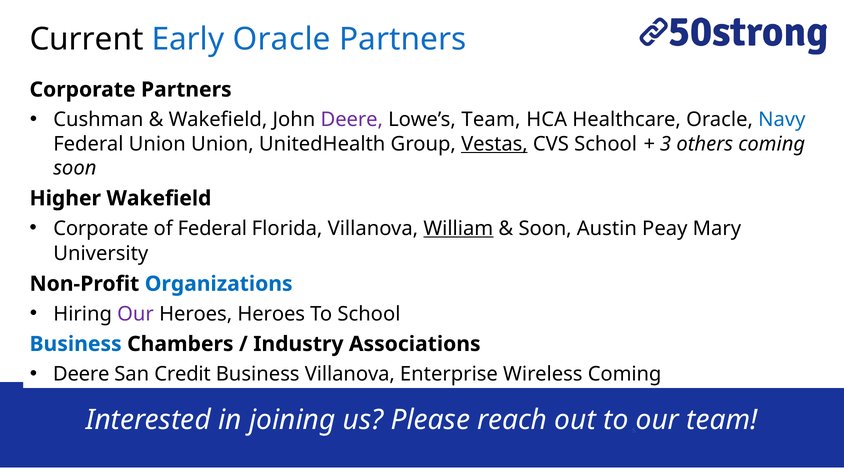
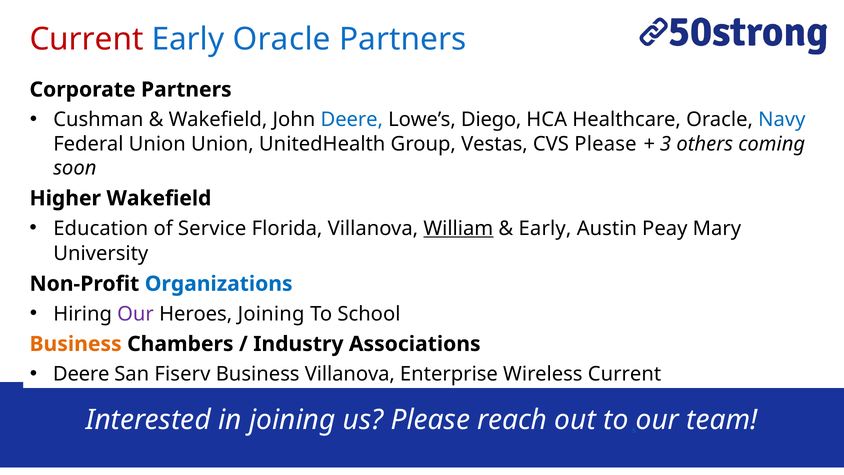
Current colour: black -> red (87, 39)
Deere colour: purple -> blue (352, 120)
Lowe’s Team: Team -> Diego (491, 120)
Vestas underline: present -> none (494, 144)
CVS School: School -> Please (605, 144)
Corporate: Corporate -> Education (101, 228)
of Federal: Federal -> Service (212, 228)
Soon: Soon -> Early (545, 228)
Heroes Heroes: Heroes -> Joining (271, 314)
Business colour: blue -> orange (76, 344)
Credit: Credit -> Fiserv (182, 374)
Wireless Coming: Coming -> Current (625, 374)
